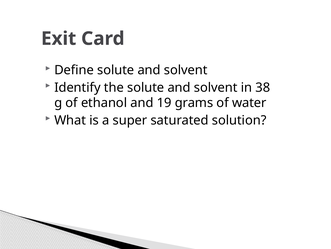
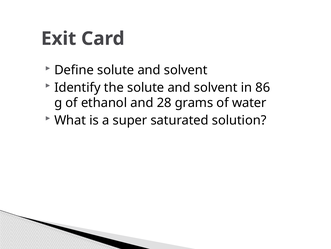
38: 38 -> 86 (263, 87)
19: 19 -> 28 (164, 103)
